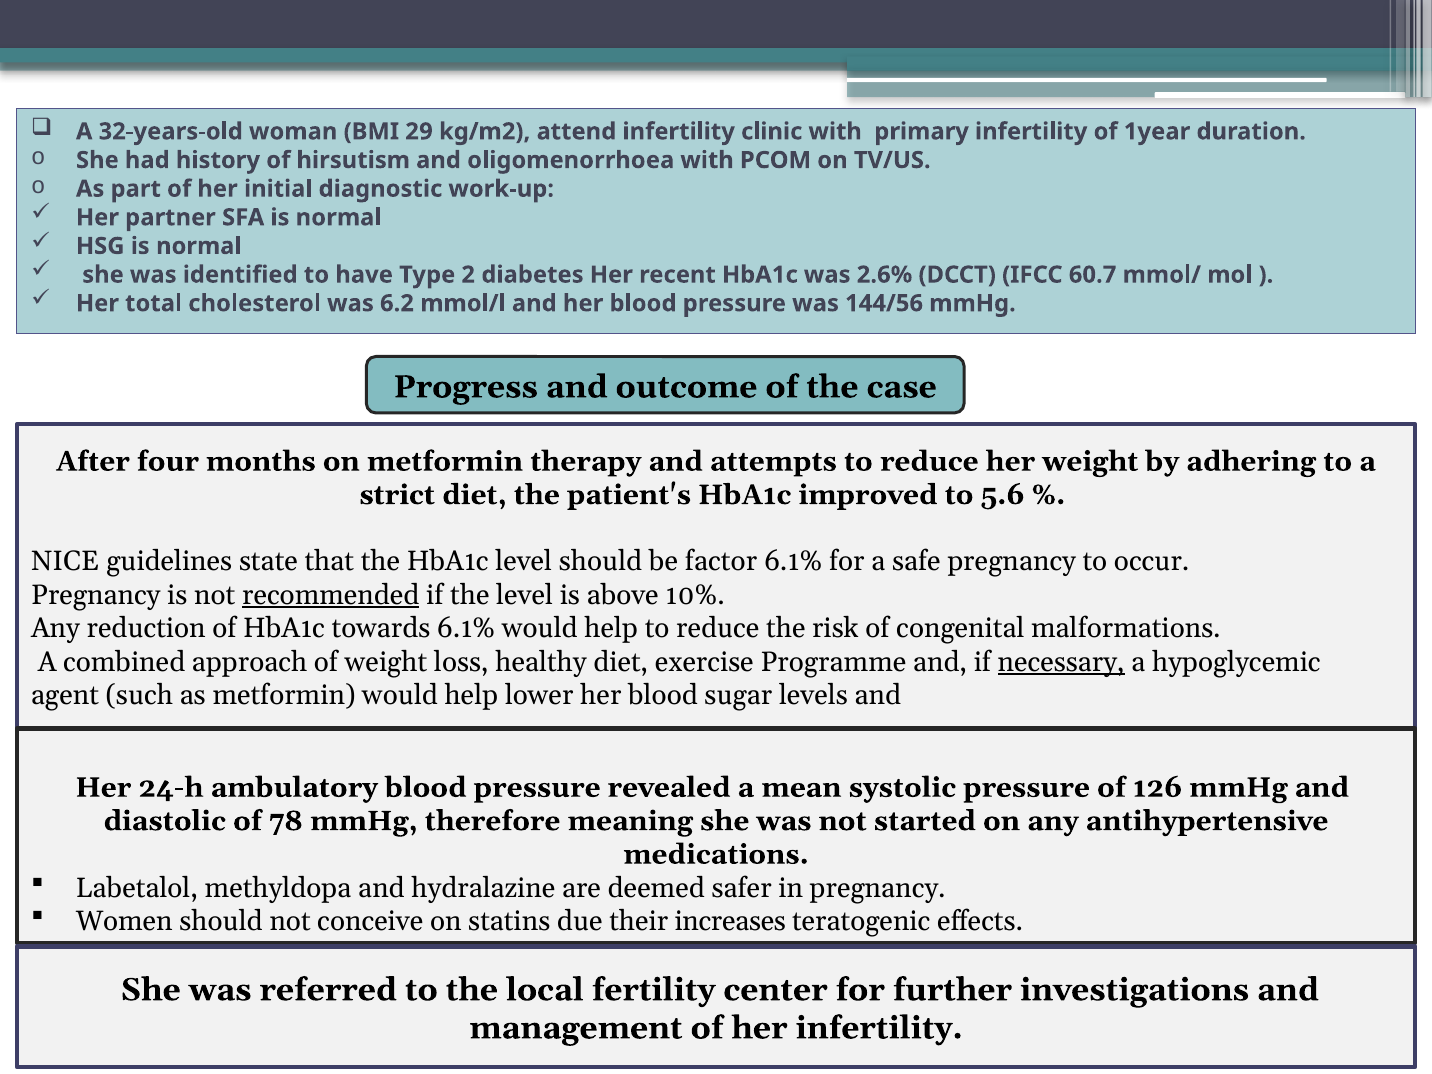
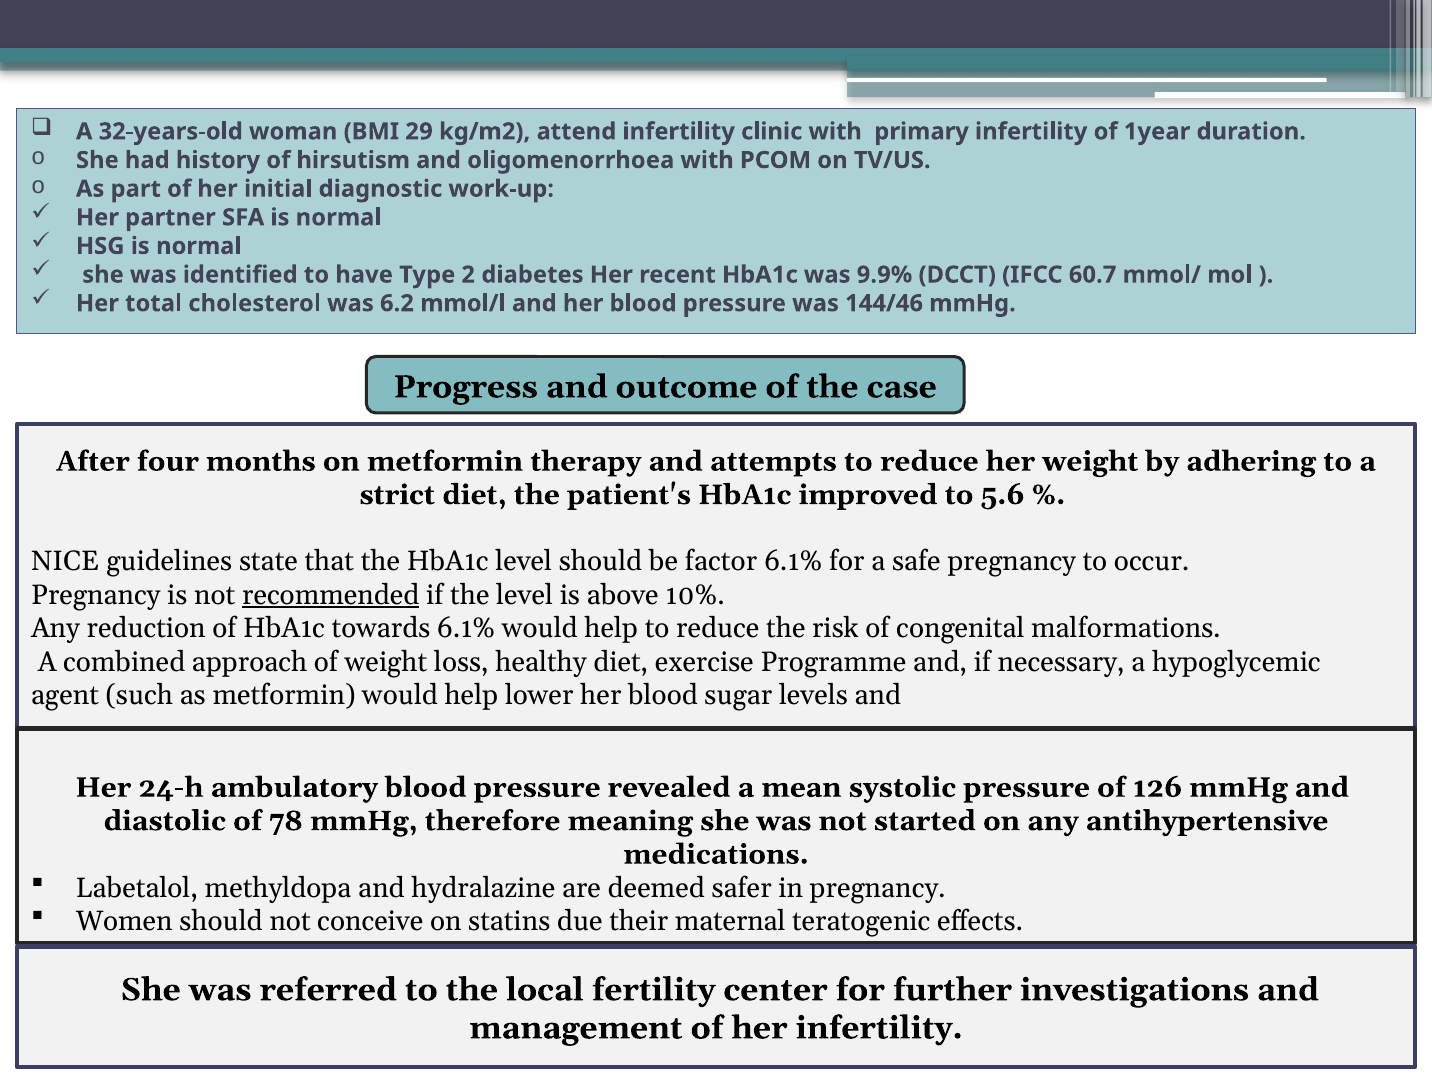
2.6%: 2.6% -> 9.9% (884, 275)
144/56: 144/56 -> 144/46 (884, 303)
necessary underline: present -> none (1061, 662)
increases: increases -> maternal (730, 921)
